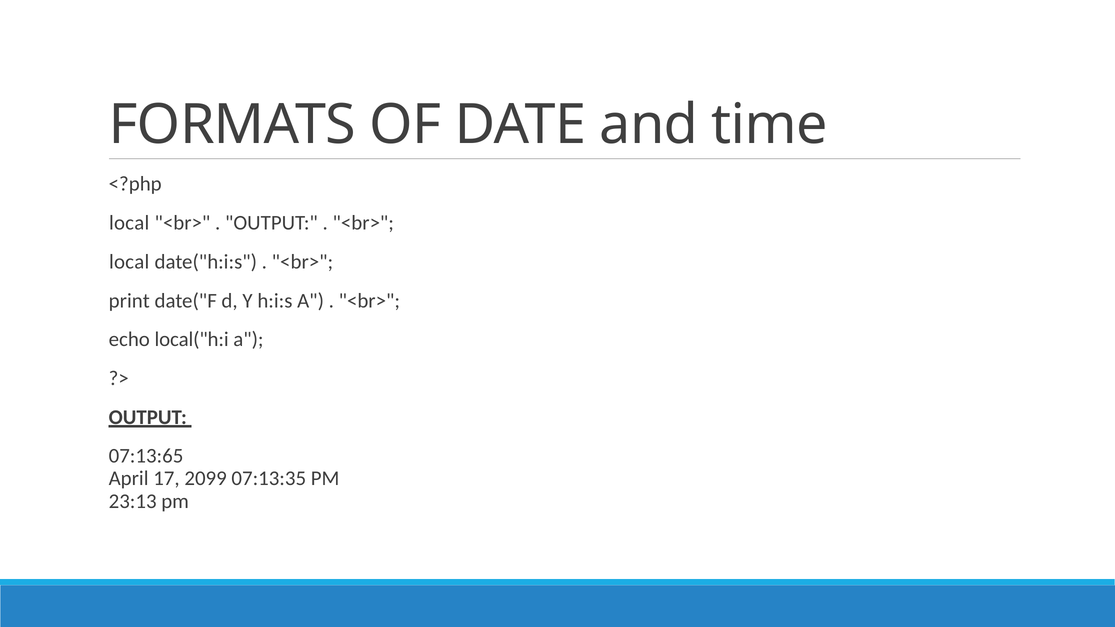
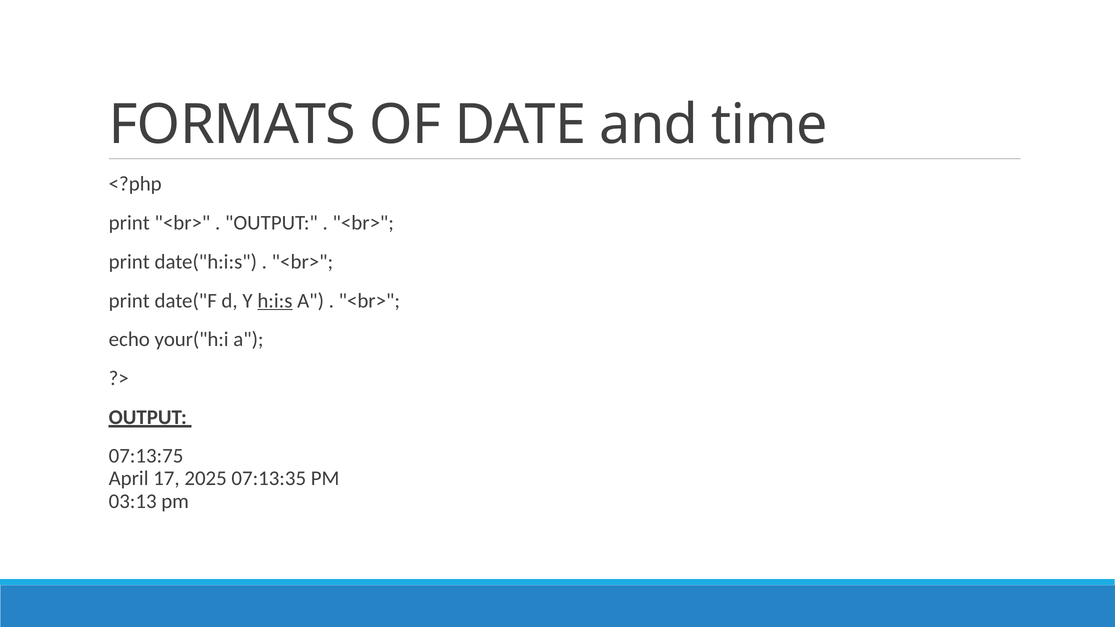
local: local -> print (129, 223)
local: local -> print (129, 262)
h:i:s underline: none -> present (275, 301)
local("h:i: local("h:i -> your("h:i (192, 340)
07:13:65: 07:13:65 -> 07:13:75 (146, 456)
2099: 2099 -> 2025 (206, 479)
23:13: 23:13 -> 03:13 (133, 501)
